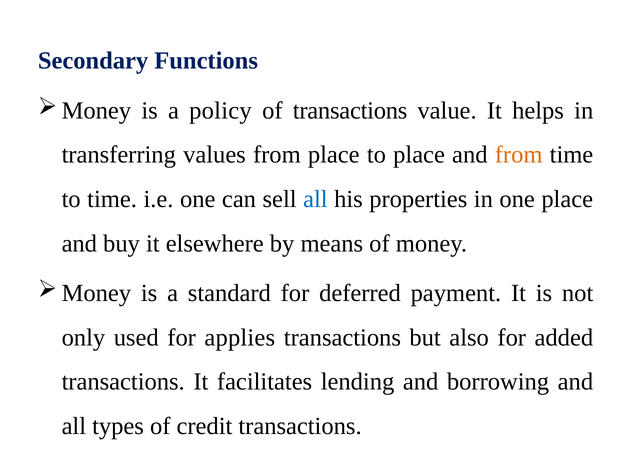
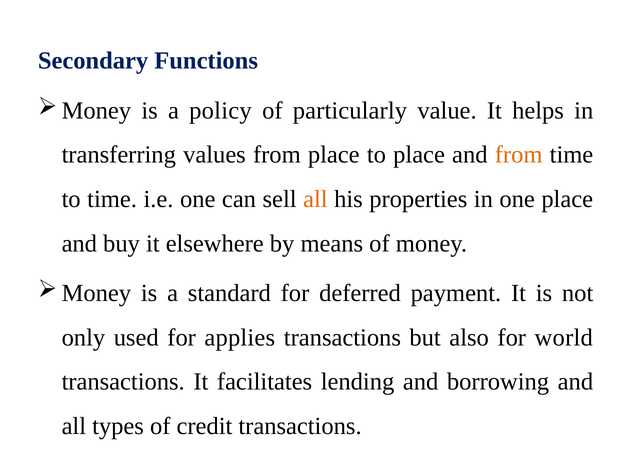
of transactions: transactions -> particularly (350, 111)
all colour: blue -> orange (315, 199)
added: added -> world (564, 338)
